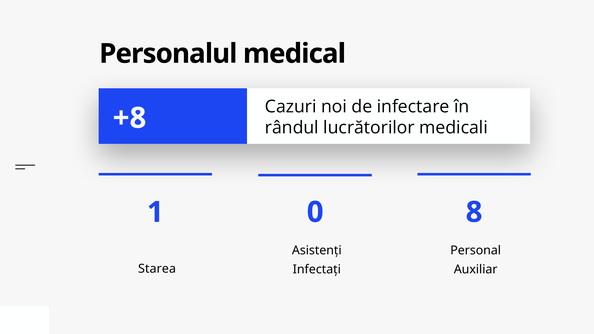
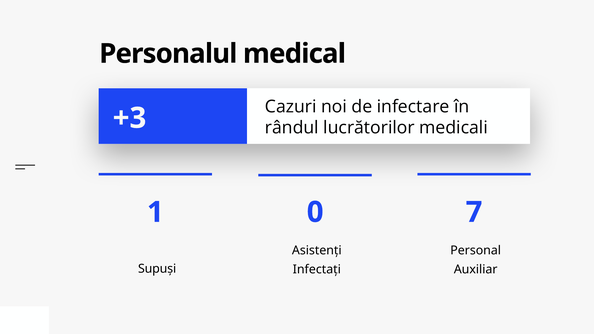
+8: +8 -> +3 (130, 118)
8: 8 -> 7 (474, 212)
Starea: Starea -> Supuși (157, 269)
